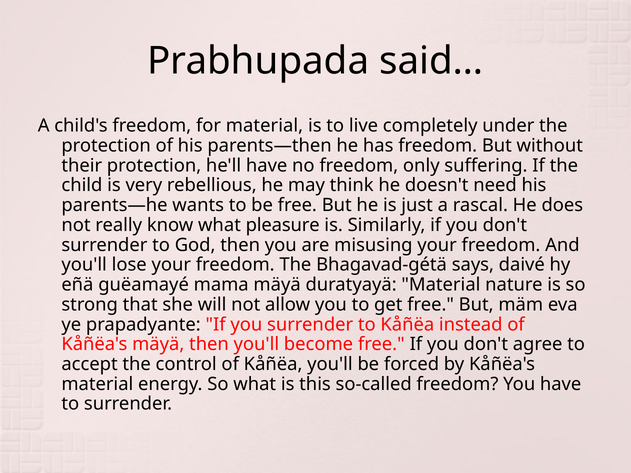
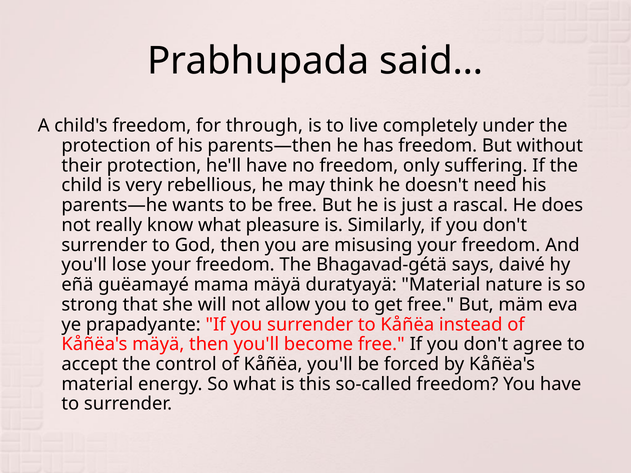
for material: material -> through (264, 126)
